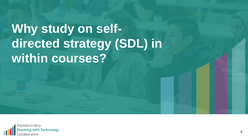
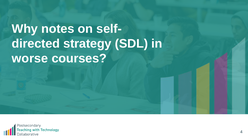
study: study -> notes (58, 29)
within: within -> worse (30, 59)
